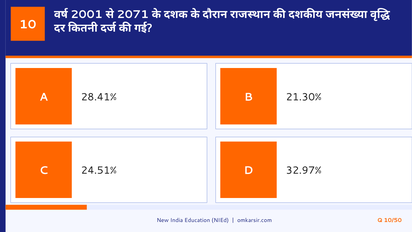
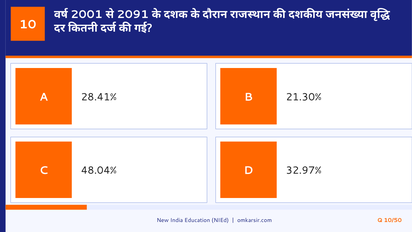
2071: 2071 -> 2091 (133, 15)
24.51%: 24.51% -> 48.04% (99, 170)
